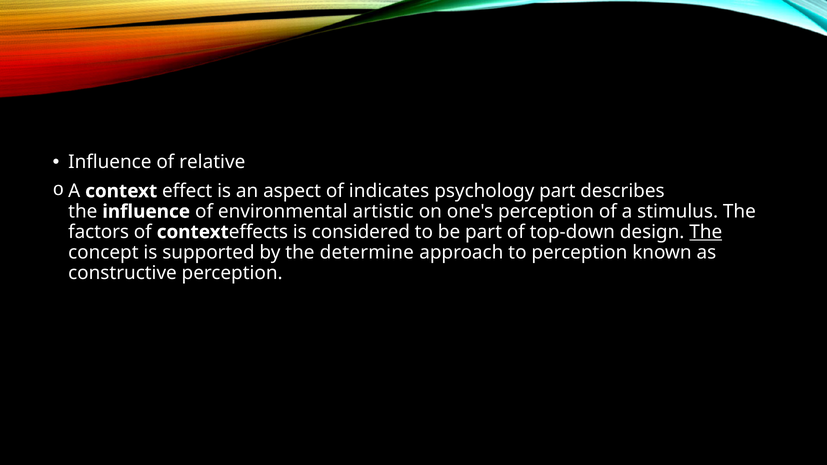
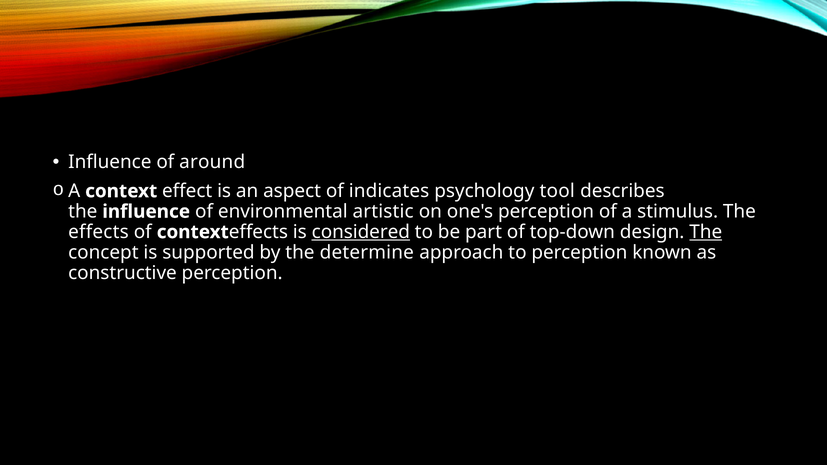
relative: relative -> around (212, 162)
psychology part: part -> tool (557, 191)
factors: factors -> effects (98, 232)
considered underline: none -> present (361, 232)
